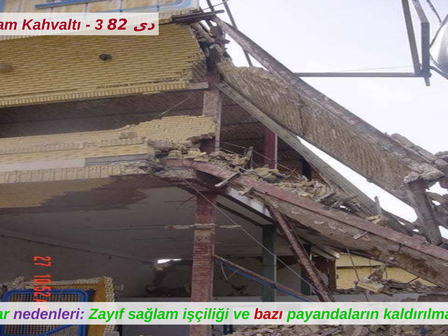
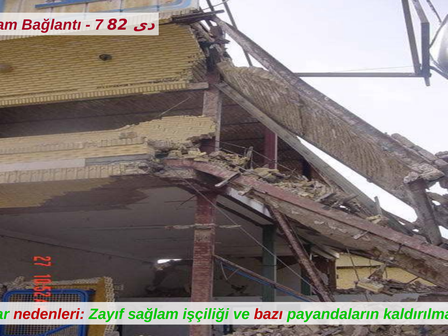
Kahvaltı: Kahvaltı -> Bağlantı (51, 25)
3: 3 -> 7 (99, 25)
nedenleri colour: purple -> red (49, 314)
